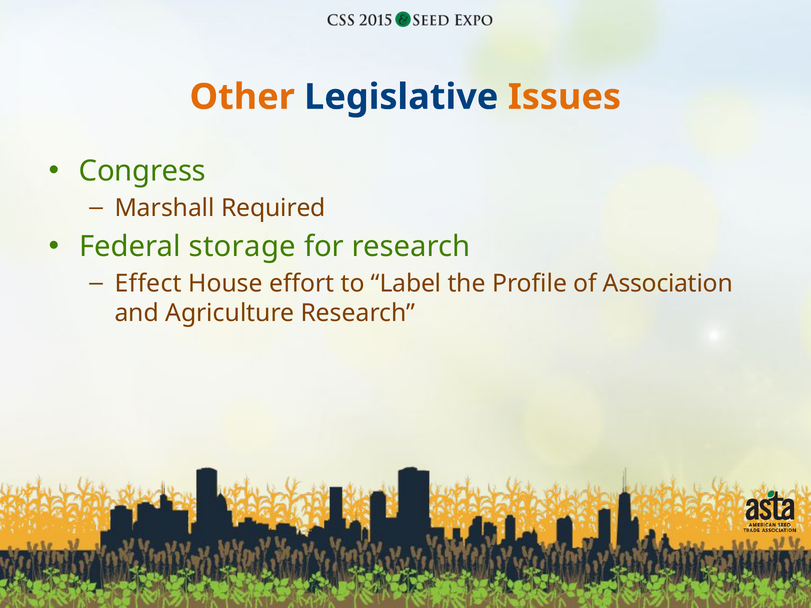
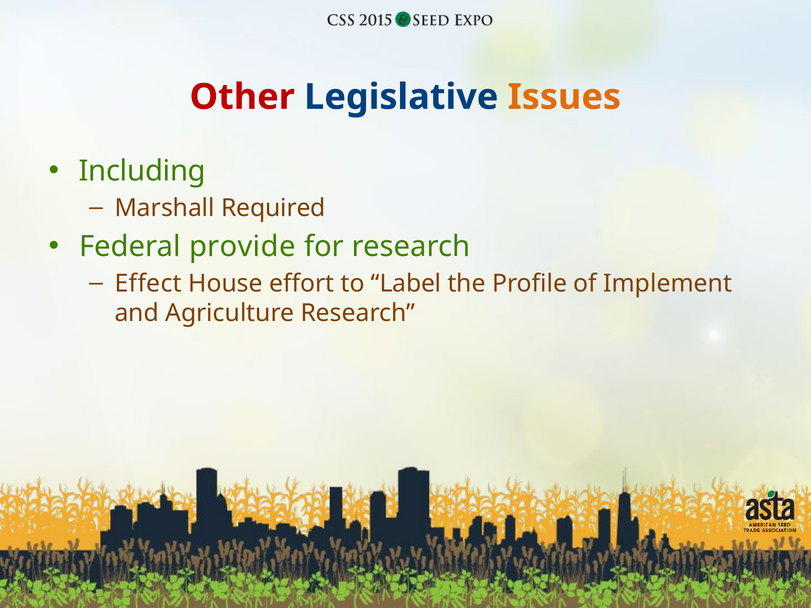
Other colour: orange -> red (242, 97)
Congress: Congress -> Including (142, 171)
storage: storage -> provide (242, 247)
Association: Association -> Implement (668, 284)
